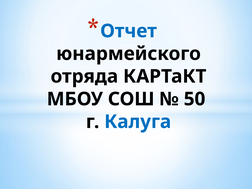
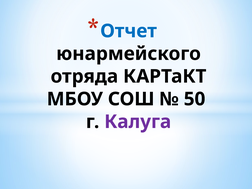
Калуга colour: blue -> purple (138, 122)
